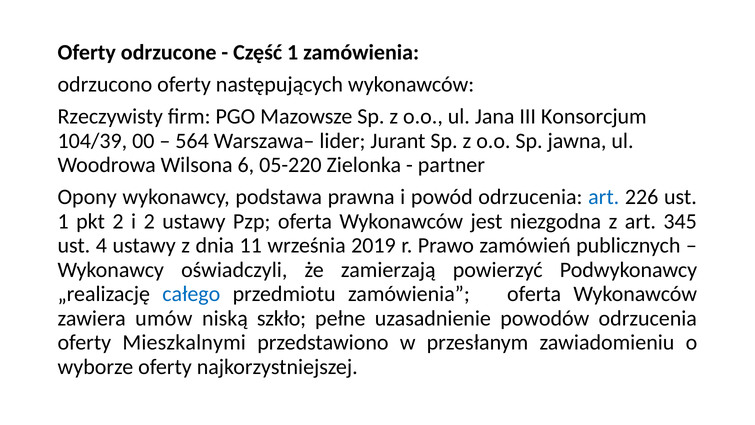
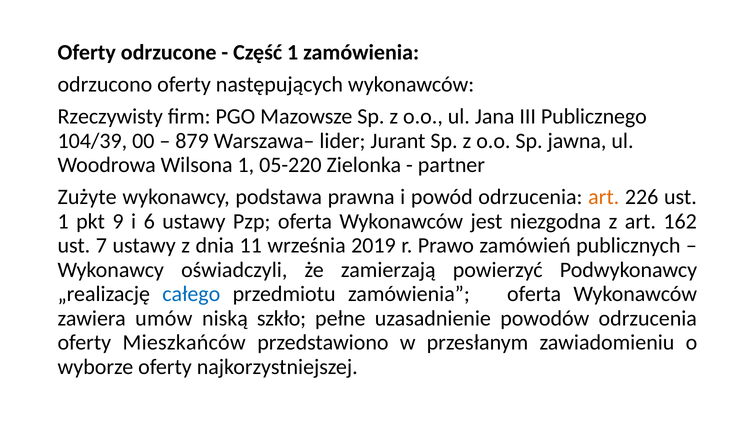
Konsorcjum: Konsorcjum -> Publicznego (594, 117)
564: 564 -> 879 (192, 141)
Wilsona 6: 6 -> 1 (246, 165)
Opony: Opony -> Zużyte (87, 197)
art colour: blue -> orange (604, 197)
pkt 2: 2 -> 9 (118, 221)
i 2: 2 -> 6 (149, 221)
345: 345 -> 162 (680, 221)
4: 4 -> 7 (101, 245)
Mieszkalnymi: Mieszkalnymi -> Mieszkańców (184, 342)
